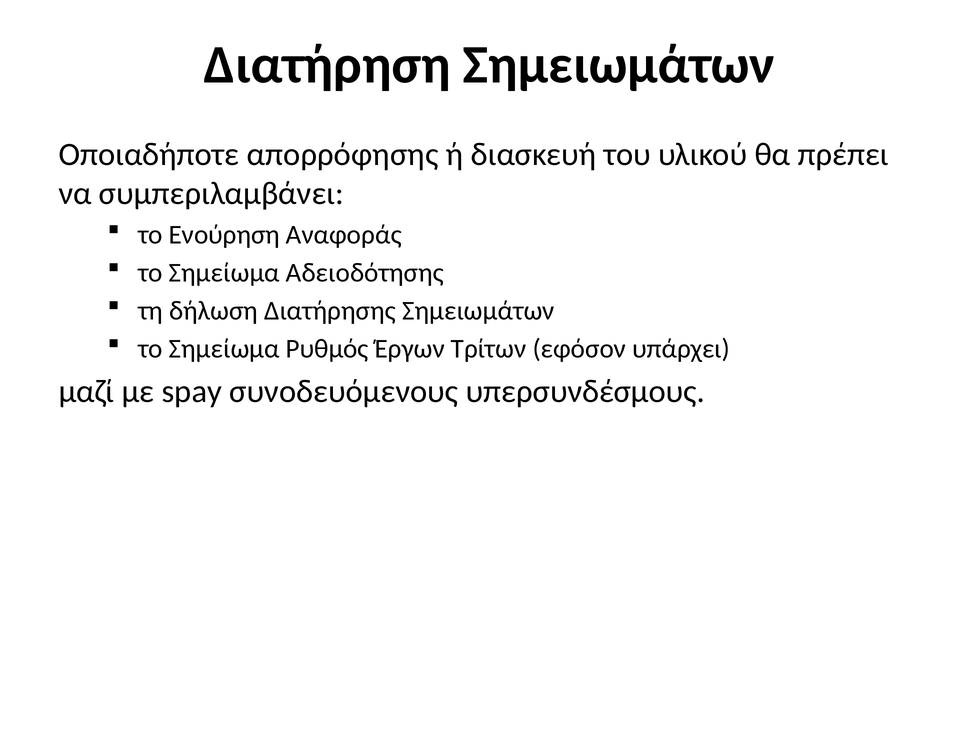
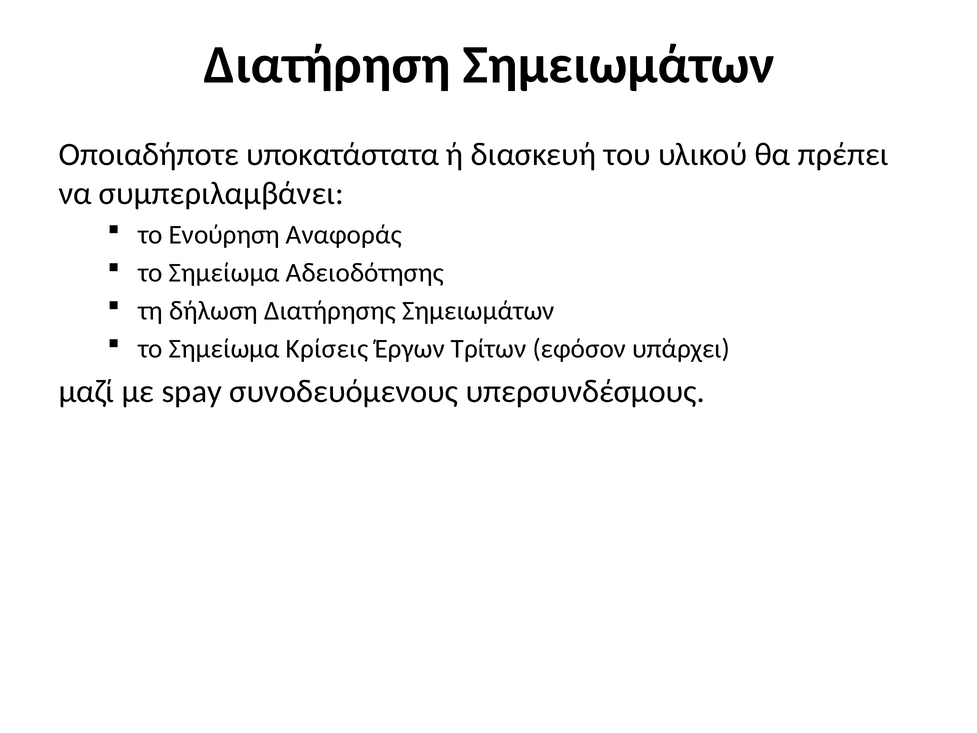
απορρόφησης: απορρόφησης -> υποκατάστατα (343, 155)
Ρυθμός: Ρυθμός -> Κρίσεις (327, 349)
